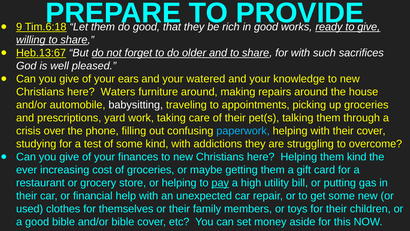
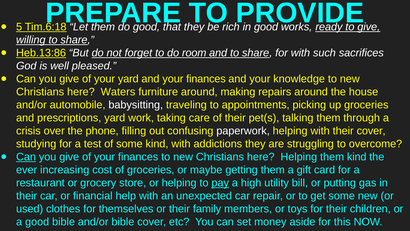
9: 9 -> 5 (19, 27)
Heb.13:67: Heb.13:67 -> Heb.13:86 (41, 53)
older: older -> room (194, 53)
your ears: ears -> yard (128, 79)
and your watered: watered -> finances (206, 79)
paperwork colour: light blue -> white (243, 131)
Can underline: none -> present (26, 157)
